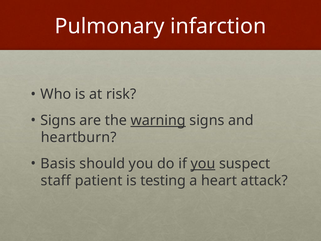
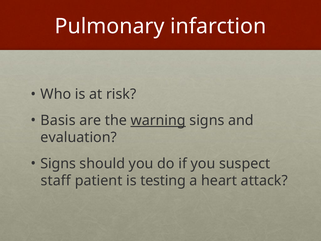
Signs: Signs -> Basis (58, 120)
heartburn: heartburn -> evaluation (79, 137)
Basis: Basis -> Signs (58, 163)
you underline: present -> none (203, 163)
